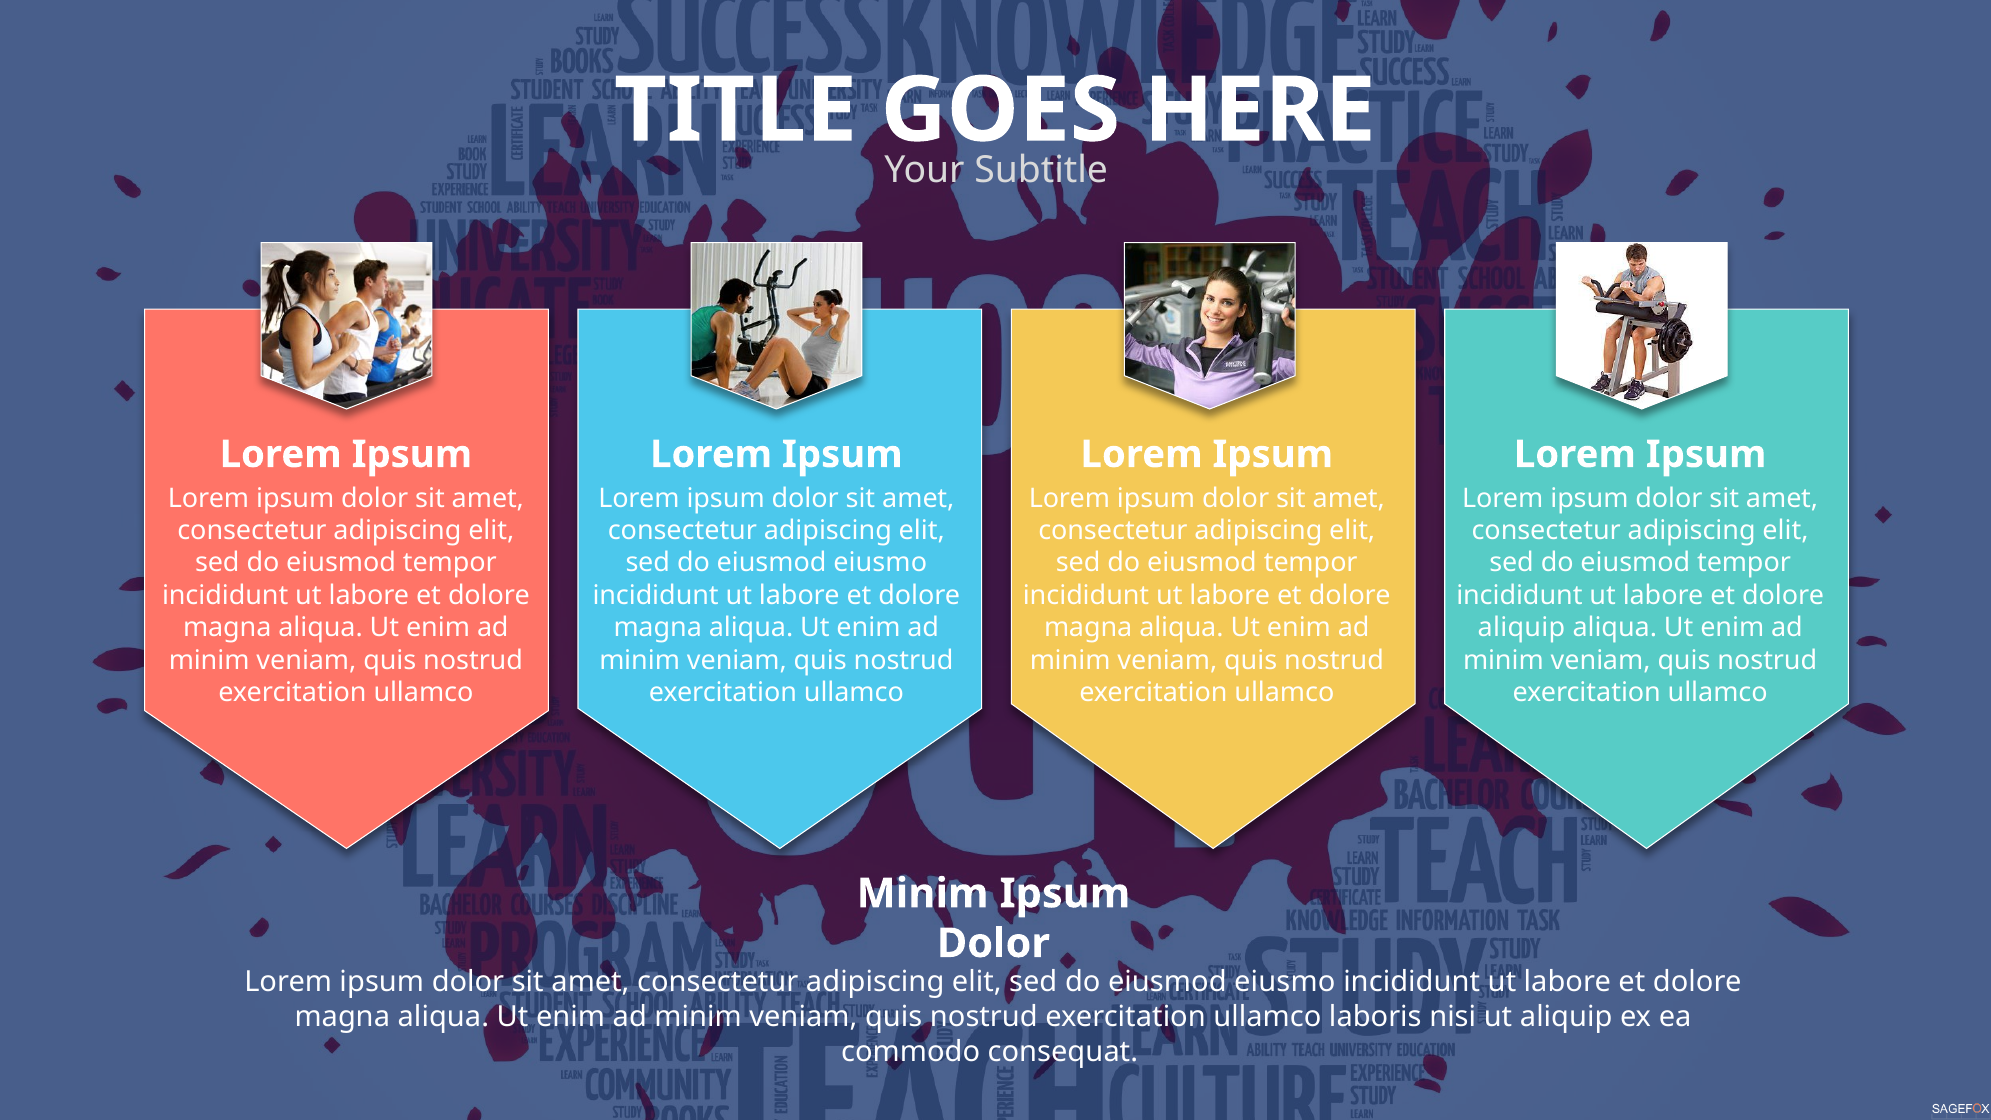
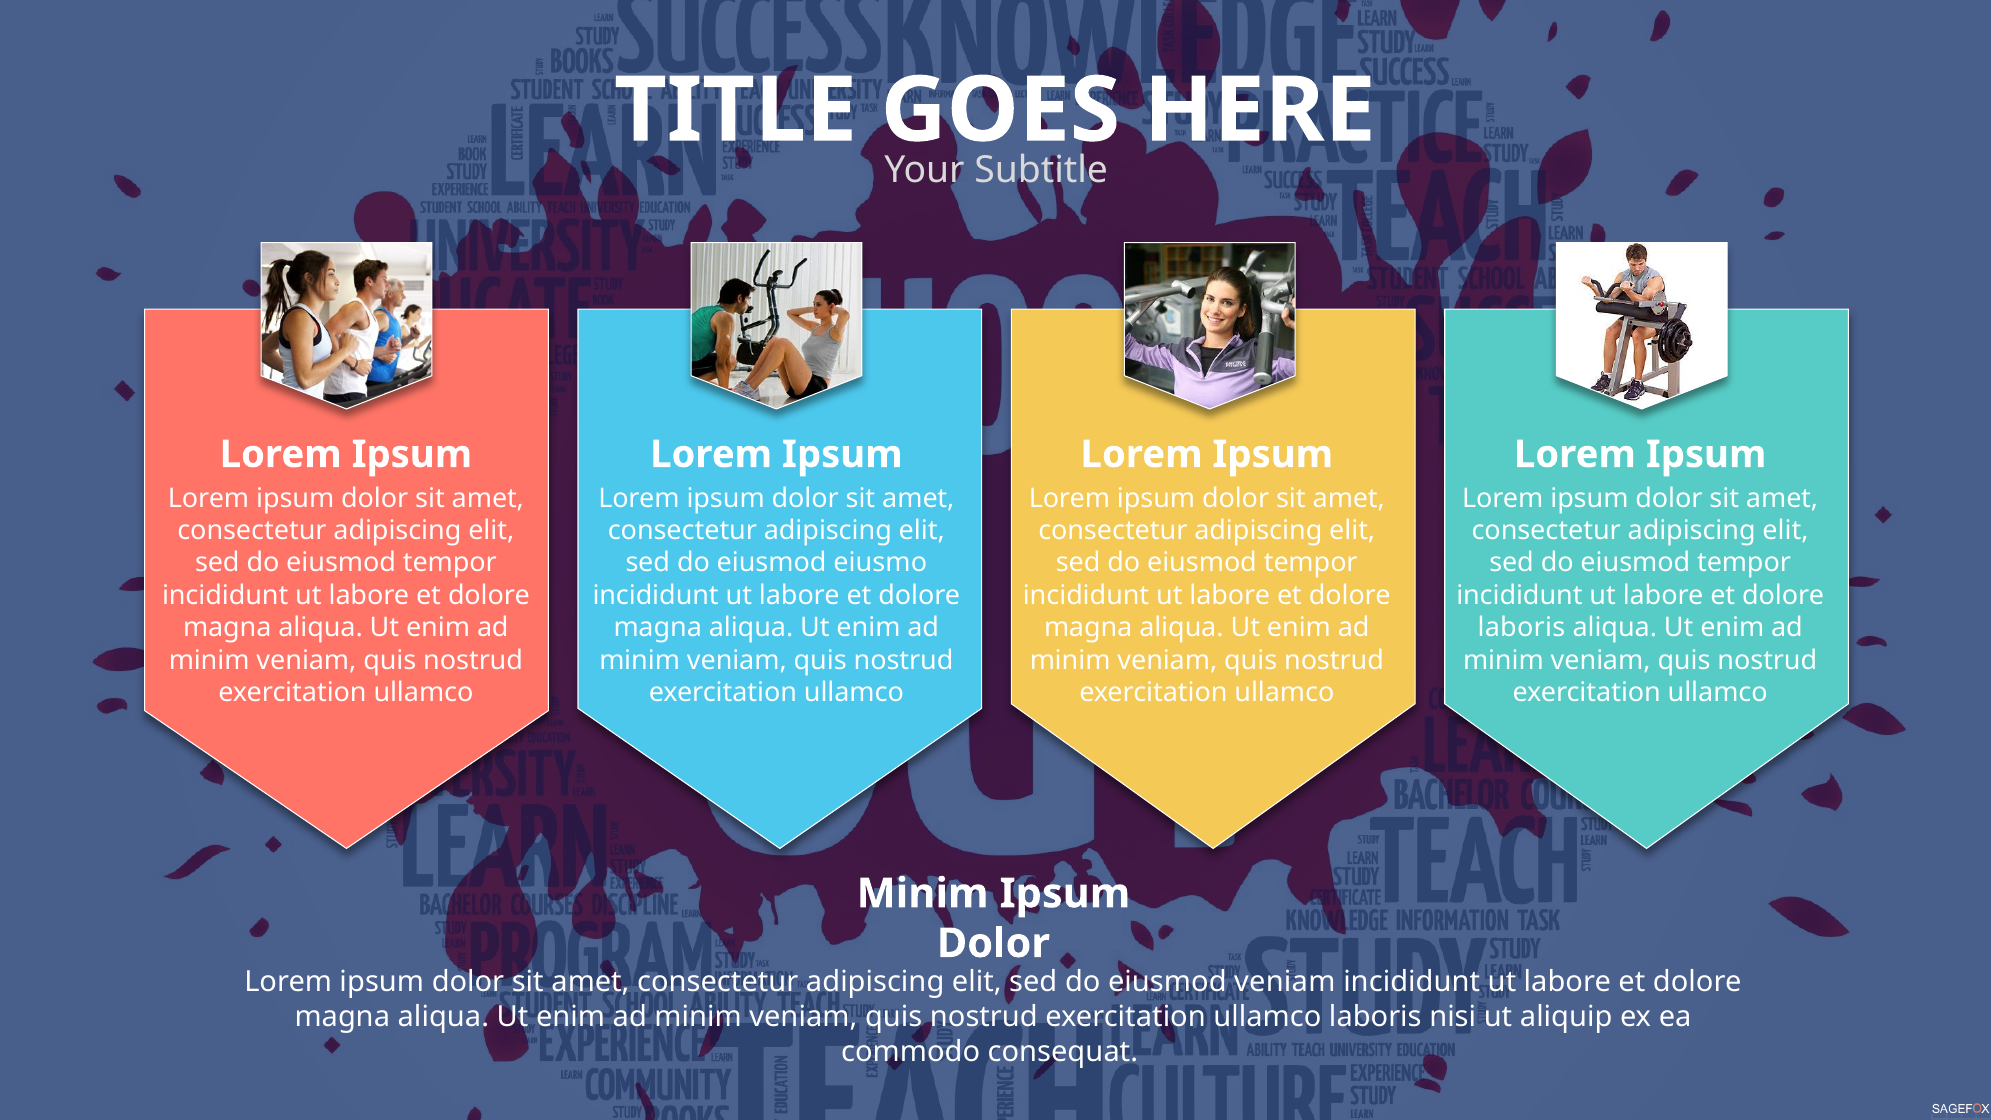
aliquip: aliquip -> laboris (1521, 628)
eiusmo: eiusmo -> veniam (1285, 982)
